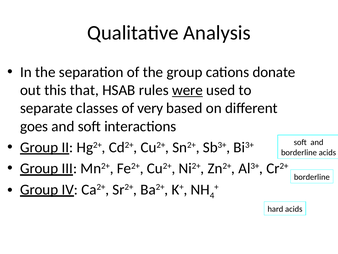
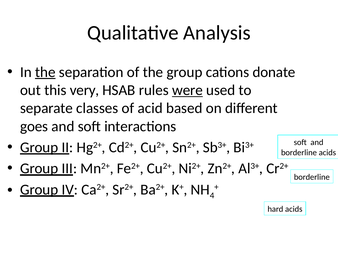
the underline: none -> present (45, 72)
that: that -> very (85, 90)
very: very -> acid (150, 108)
